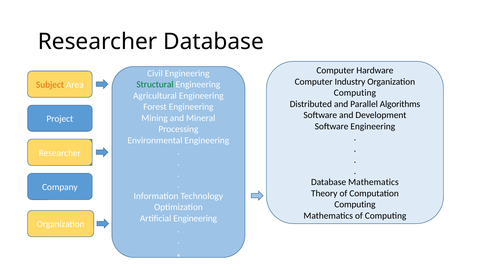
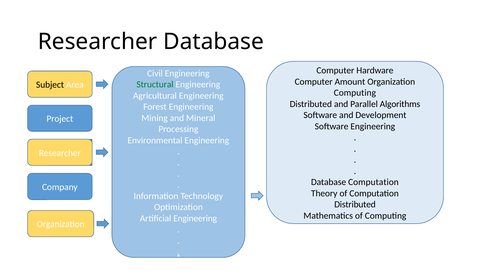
Industry: Industry -> Amount (350, 82)
Subject colour: orange -> black (50, 85)
Database Mathematics: Mathematics -> Computation (373, 182)
Computing: Computing -> Distributed (355, 205)
